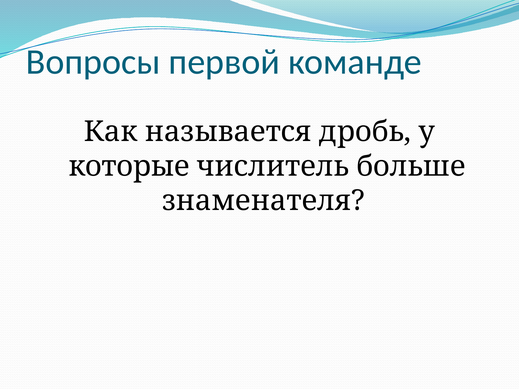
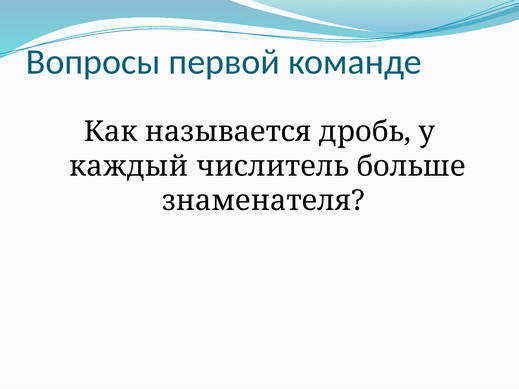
которые: которые -> каждый (129, 166)
